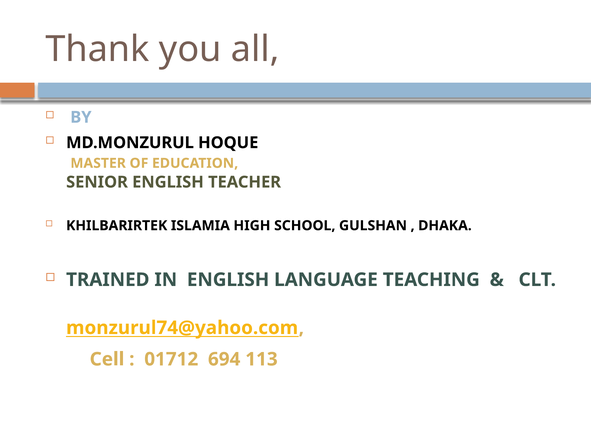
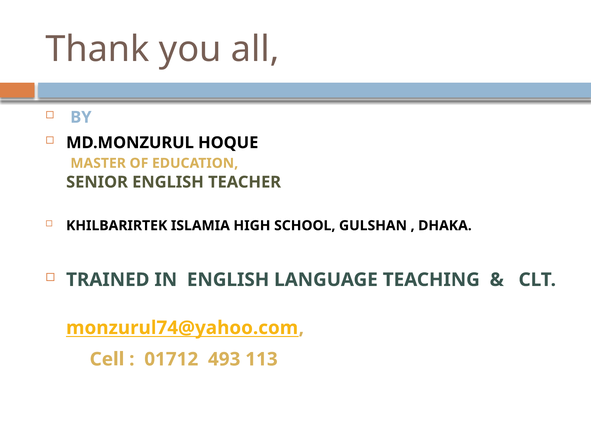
694: 694 -> 493 (224, 359)
